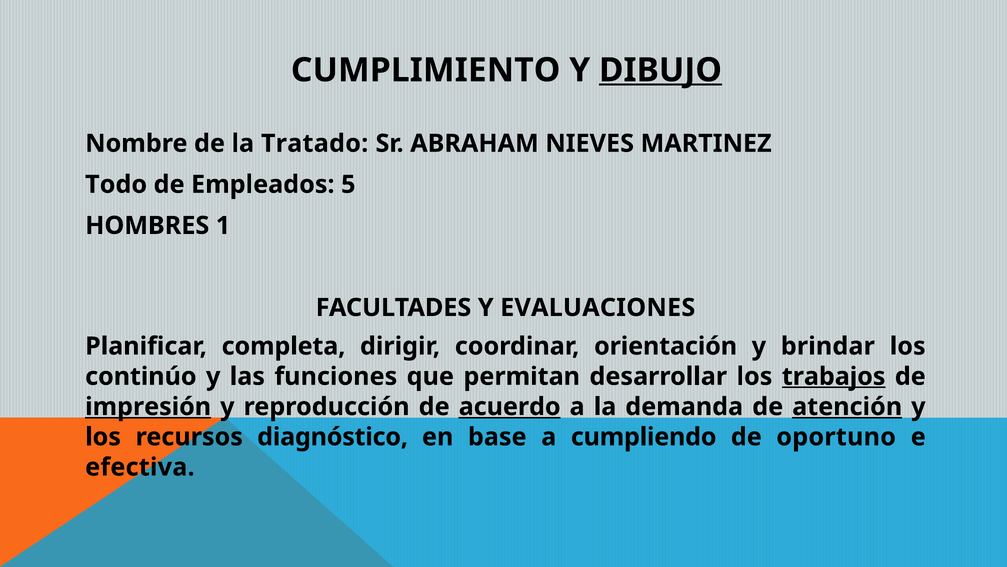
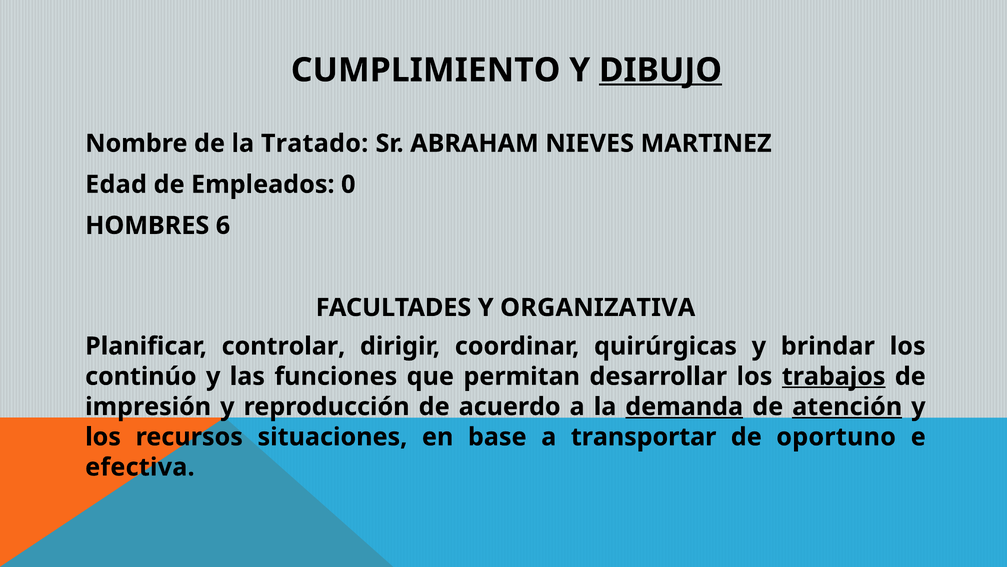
Todo: Todo -> Edad (116, 184)
5: 5 -> 0 (348, 184)
1: 1 -> 6 (223, 225)
EVALUACIONES: EVALUACIONES -> ORGANIZATIVA (598, 307)
completa: completa -> controlar (283, 346)
orientación: orientación -> quirúrgicas (665, 346)
impresión underline: present -> none (148, 406)
acuerdo underline: present -> none (510, 406)
demanda underline: none -> present (684, 406)
diagnóstico: diagnóstico -> situaciones (332, 437)
cumpliendo: cumpliendo -> transportar (644, 437)
